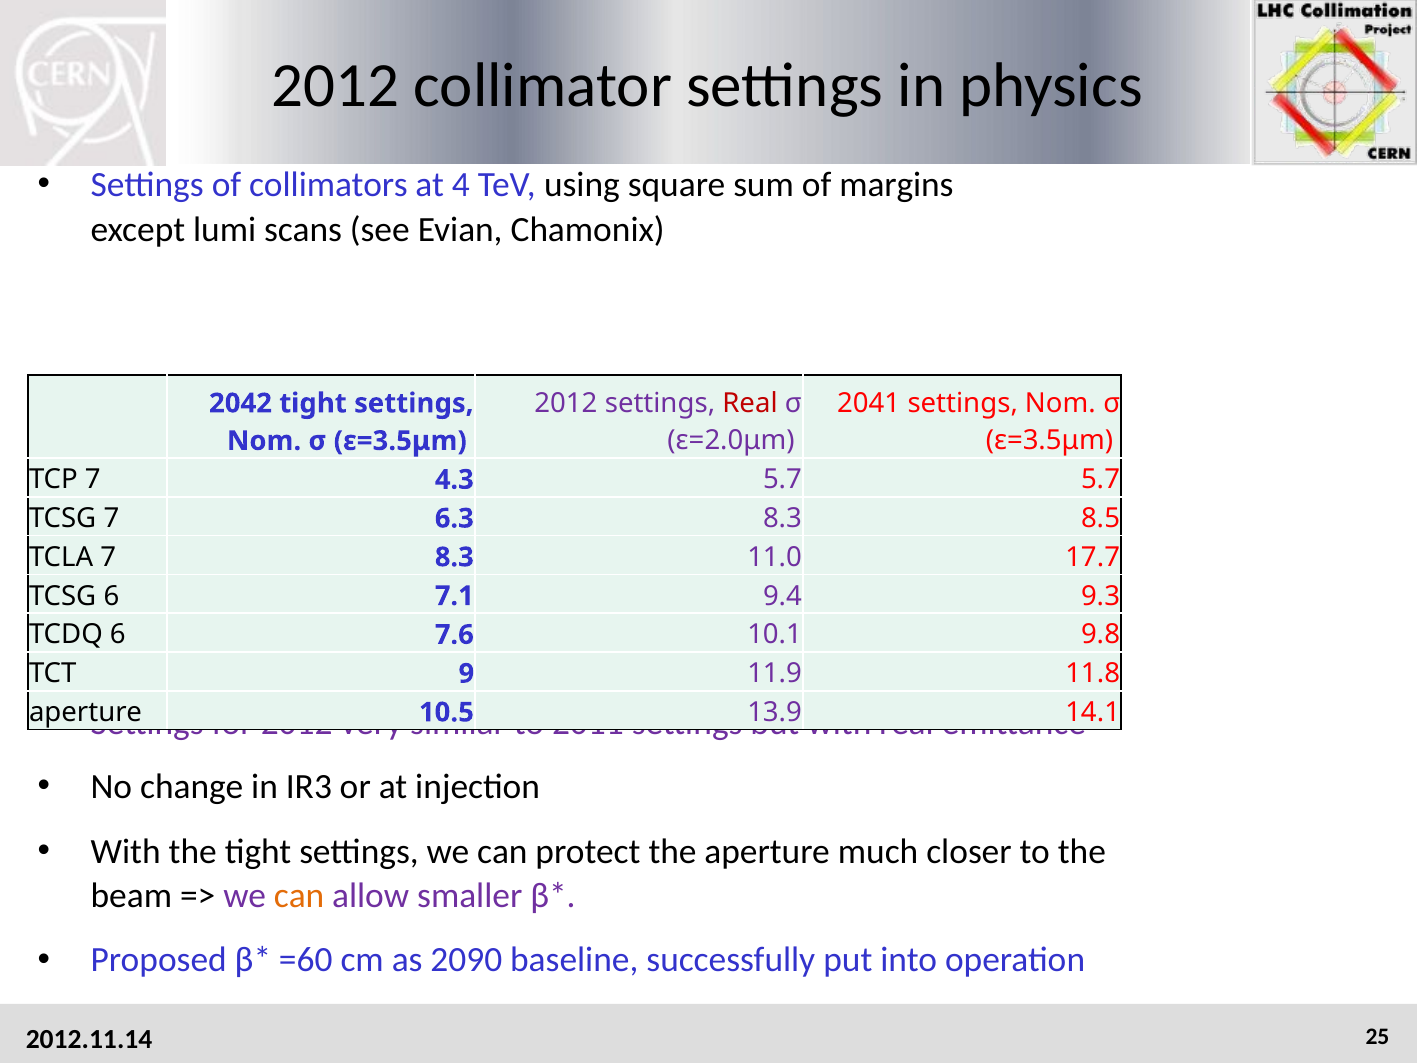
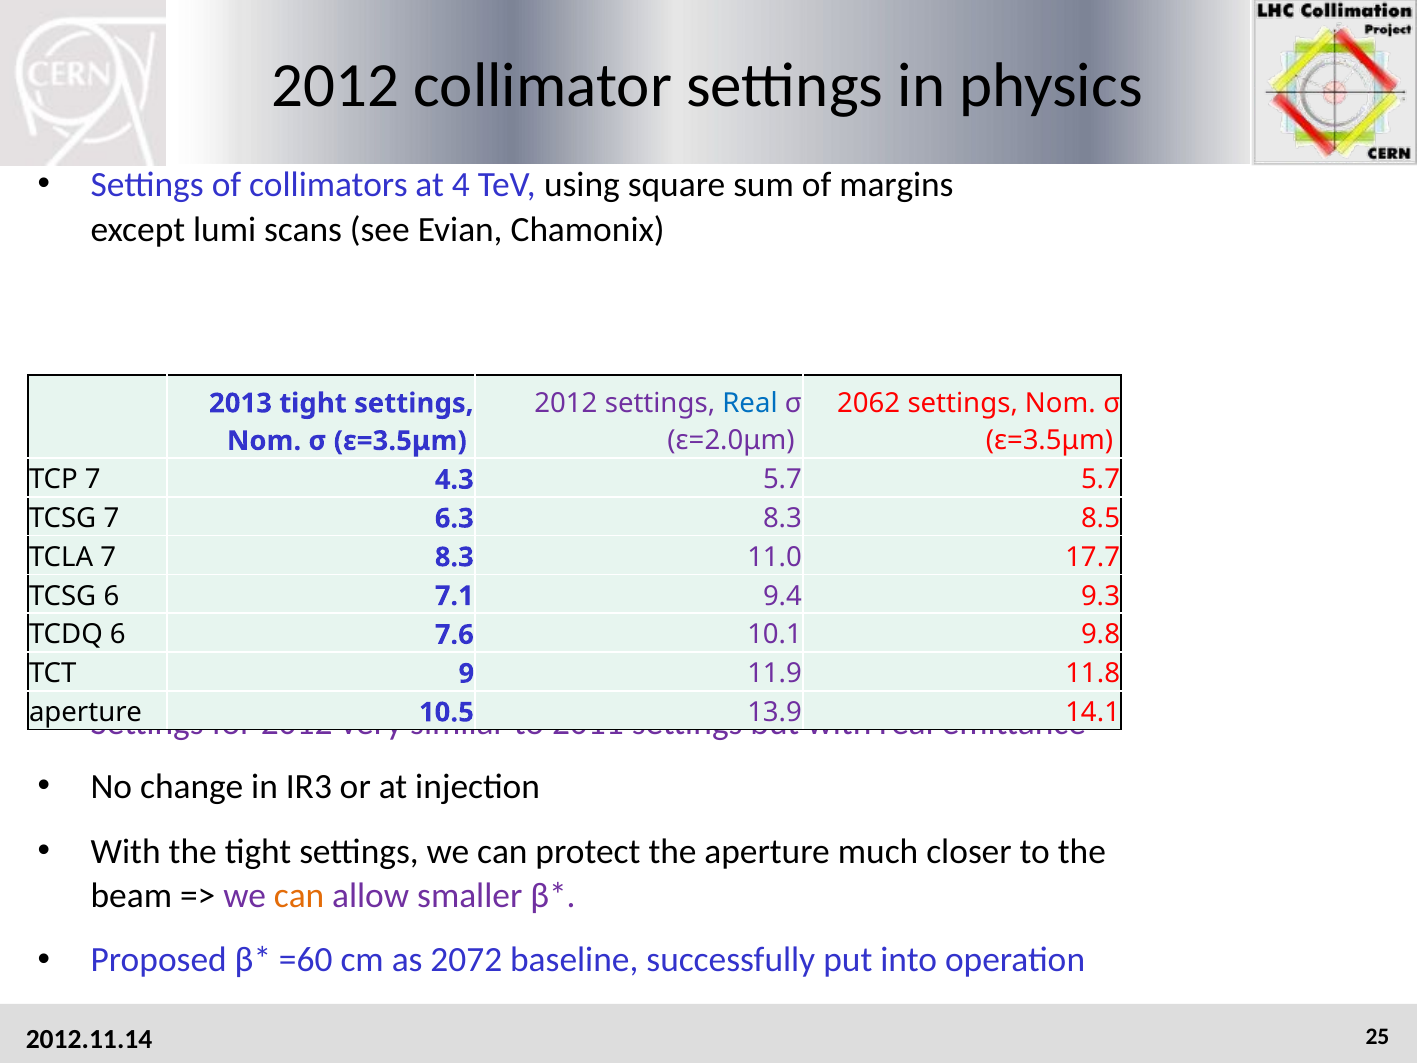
Real colour: red -> blue (750, 403)
2041: 2041 -> 2062 (869, 403)
2042: 2042 -> 2013 (241, 403)
2090: 2090 -> 2072 (466, 960)
